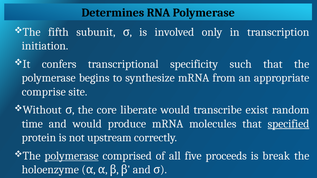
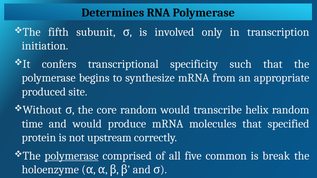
comprise: comprise -> produced (44, 92)
core liberate: liberate -> random (139, 110)
exist: exist -> helix (257, 110)
specified underline: present -> none (288, 124)
proceeds: proceeds -> common (226, 156)
